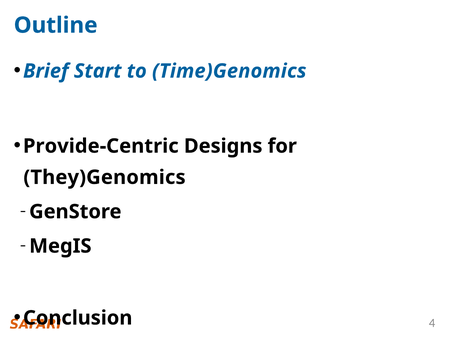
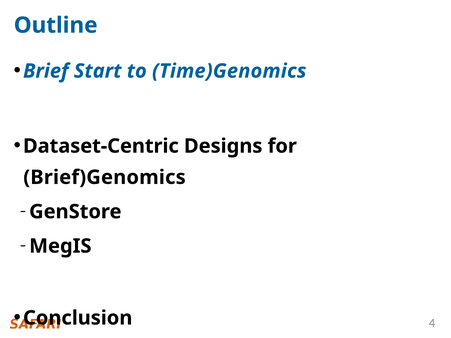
Provide-Centric: Provide-Centric -> Dataset-Centric (101, 146)
They)Genomics: They)Genomics -> Brief)Genomics (105, 177)
